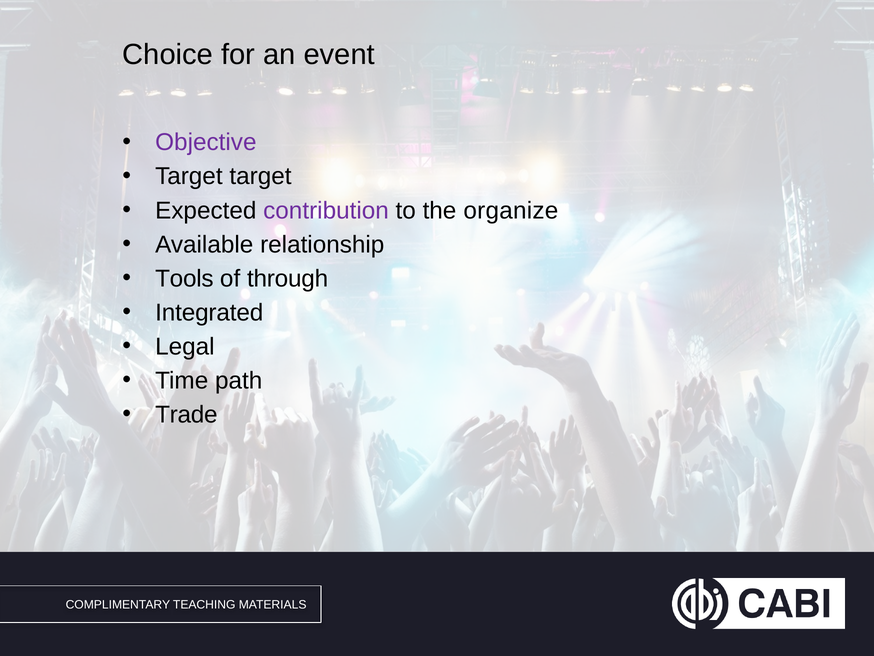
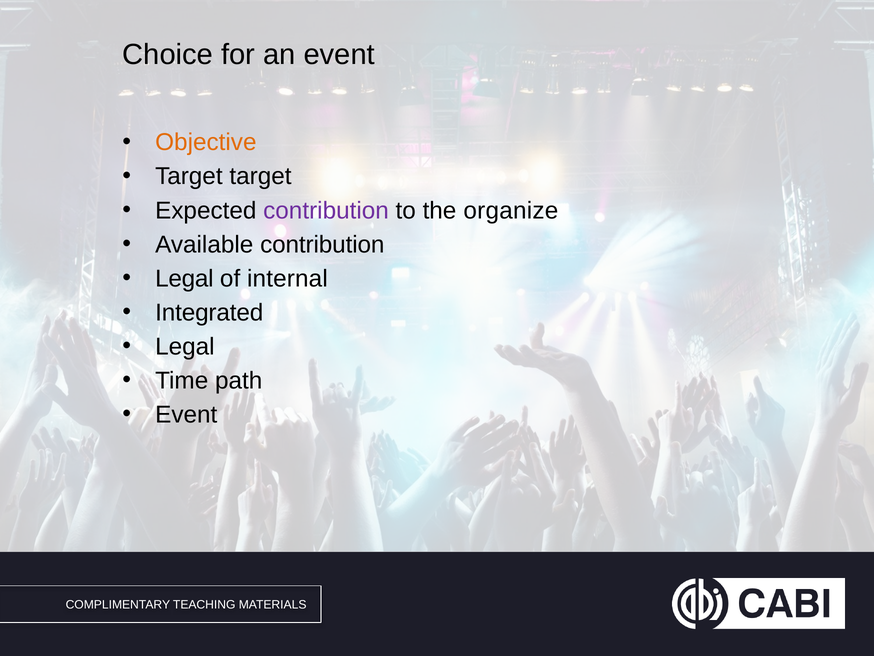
Objective colour: purple -> orange (206, 142)
Available relationship: relationship -> contribution (322, 244)
Tools: Tools -> Legal (184, 278)
through: through -> internal (287, 278)
Trade: Trade -> Event (186, 415)
